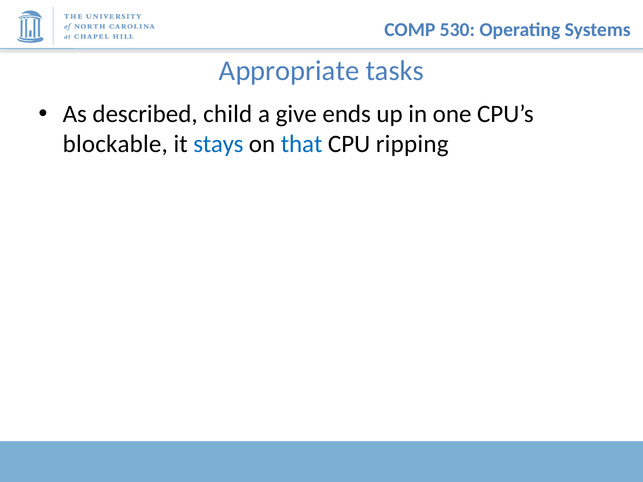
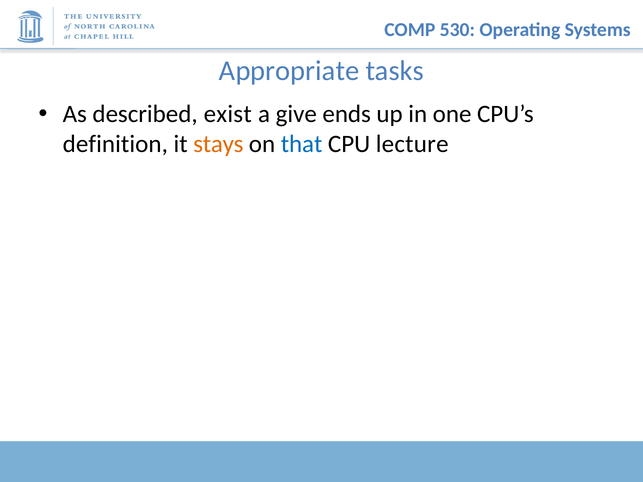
child: child -> exist (228, 114)
blockable: blockable -> definition (115, 144)
stays colour: blue -> orange (218, 144)
ripping: ripping -> lecture (412, 144)
